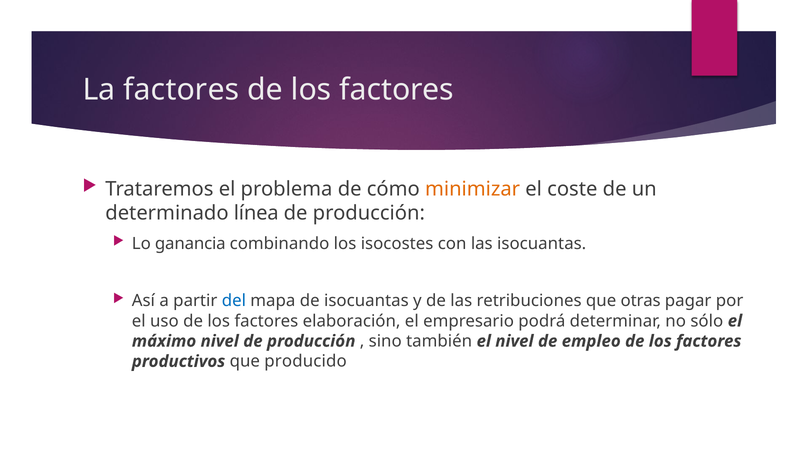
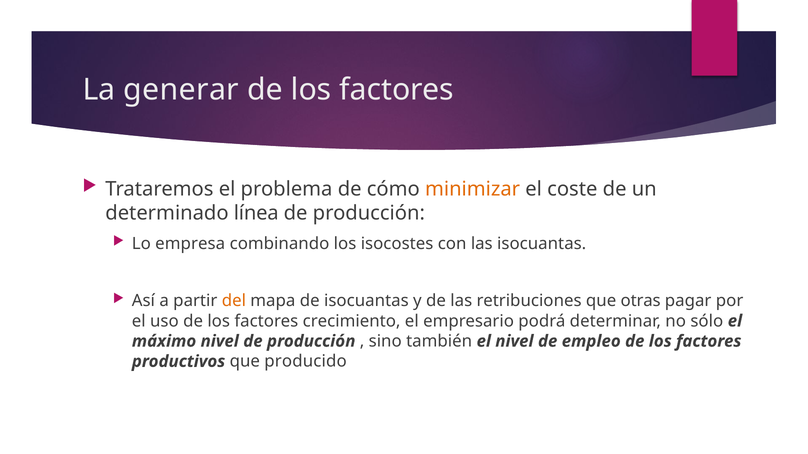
La factores: factores -> generar (181, 90)
ganancia: ganancia -> empresa (190, 244)
del colour: blue -> orange (234, 301)
elaboración: elaboración -> crecimiento (352, 321)
